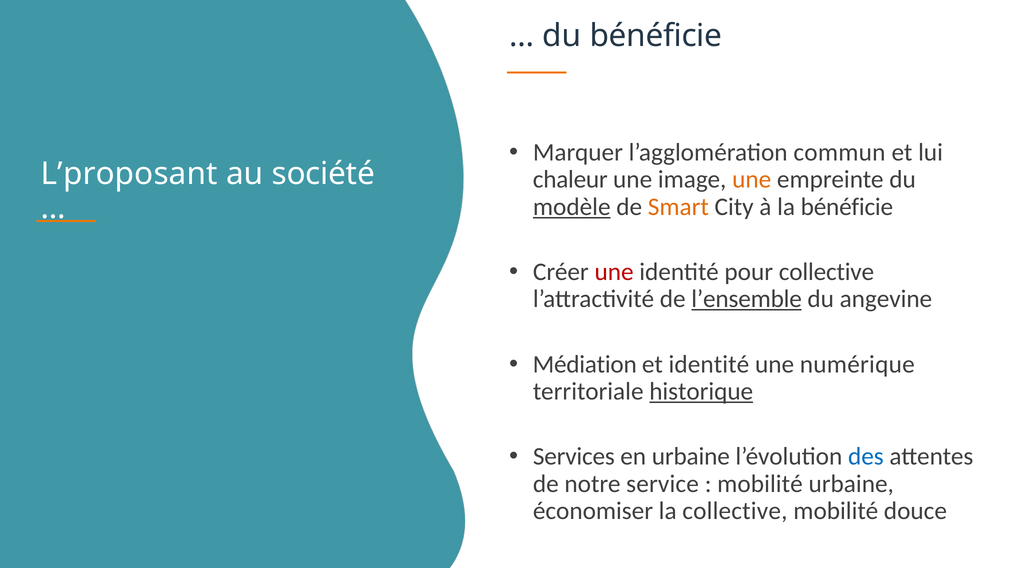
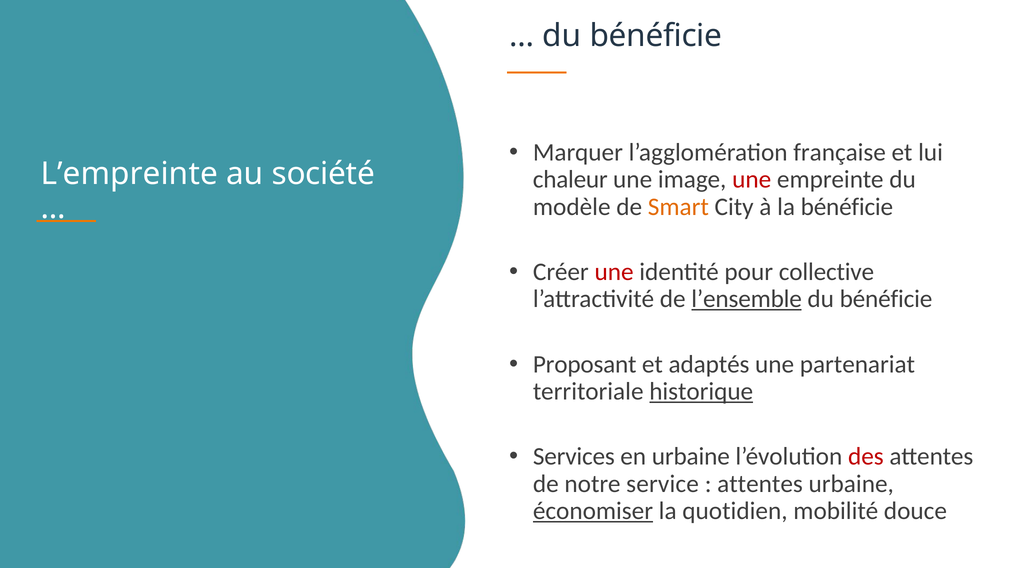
commun: commun -> française (840, 152)
L’proposant: L’proposant -> L’empreinte (129, 174)
une colour: orange -> red (752, 180)
modèle underline: present -> none (572, 207)
angevine: angevine -> bénéficie (886, 299)
Médiation: Médiation -> Proposant (585, 365)
et identité: identité -> adaptés (709, 365)
numérique: numérique -> partenariat (857, 365)
des colour: blue -> red (866, 457)
mobilité: mobilité -> attentes (760, 484)
économiser underline: none -> present (593, 512)
la collective: collective -> quotidien (735, 512)
